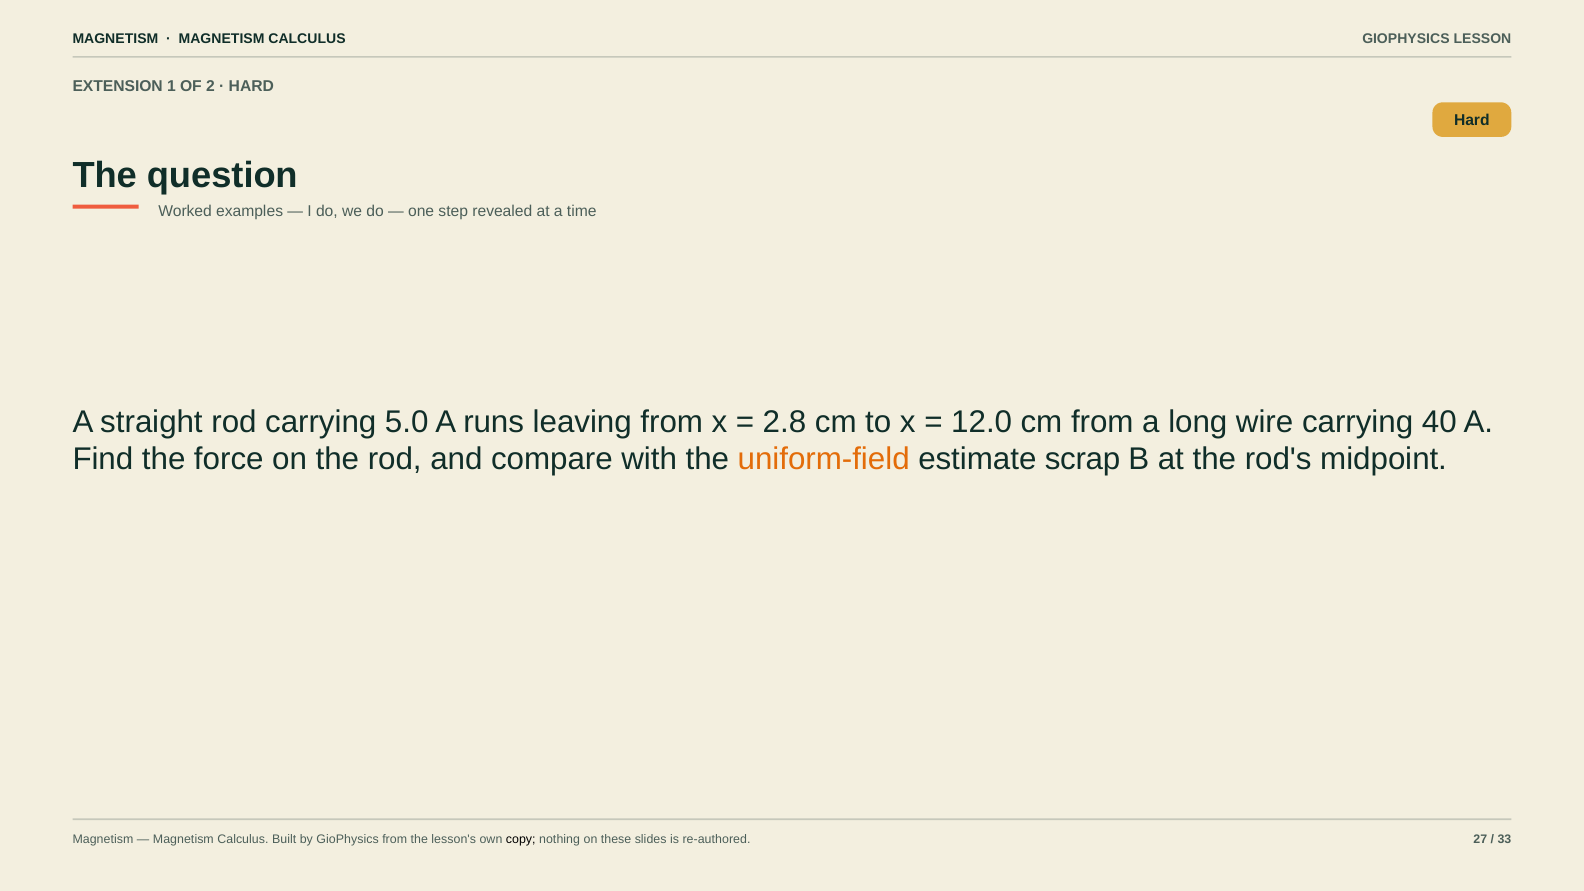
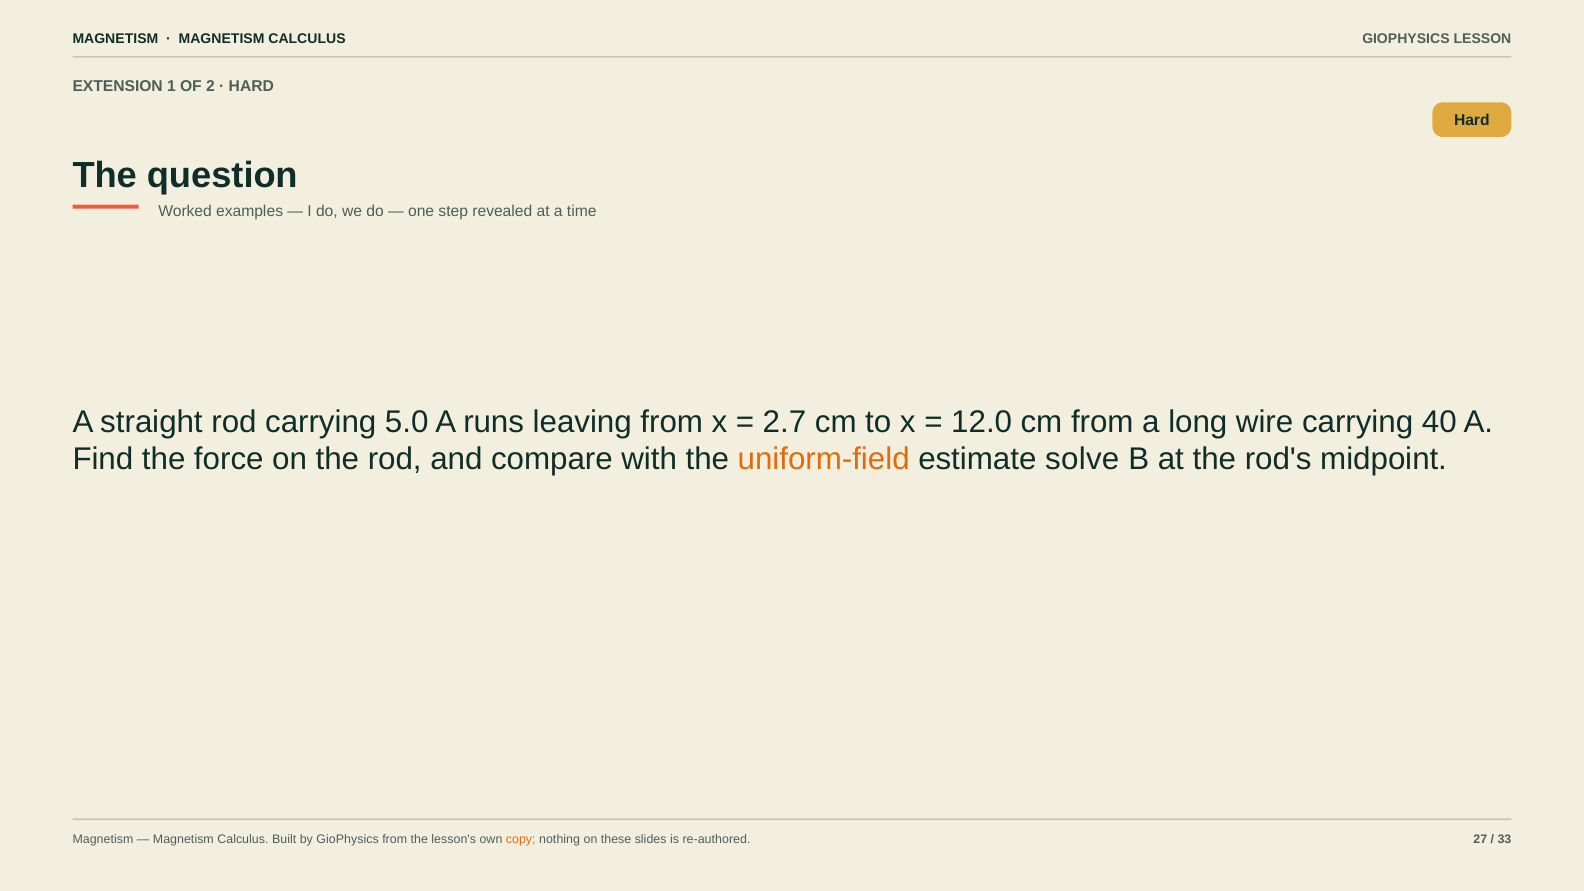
2.8: 2.8 -> 2.7 (784, 422)
scrap: scrap -> solve (1082, 459)
copy colour: black -> orange (521, 840)
